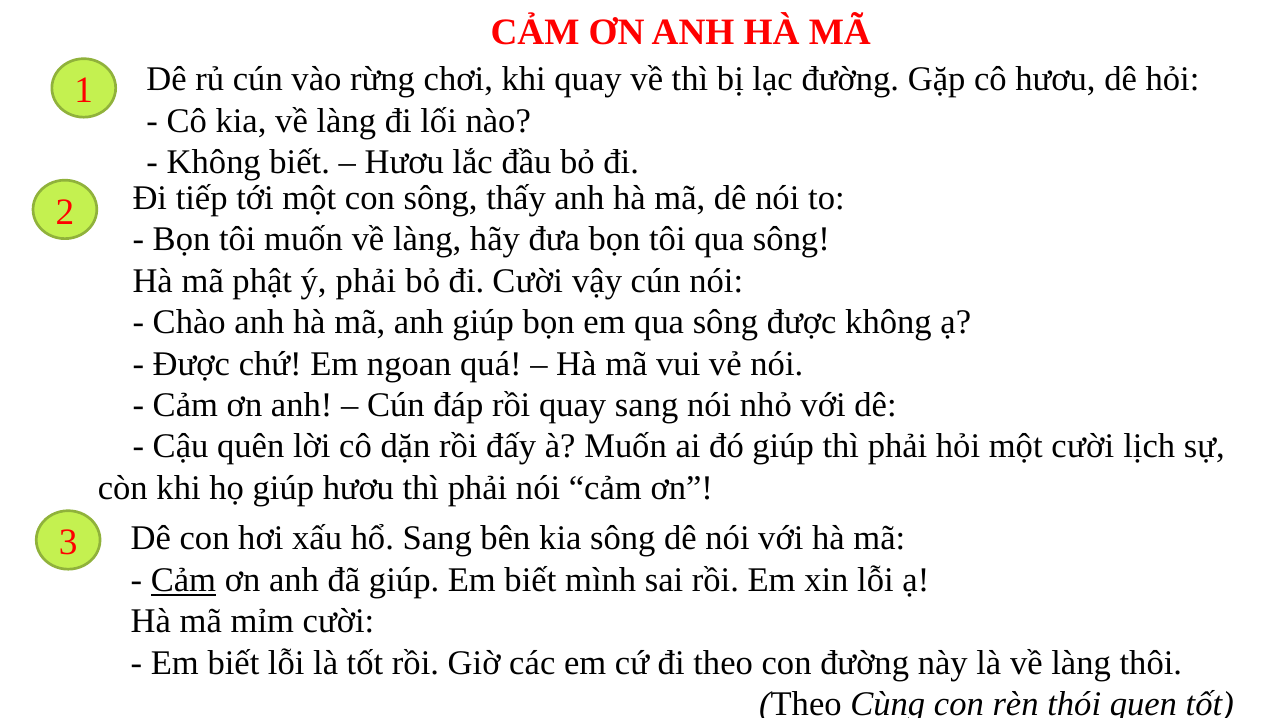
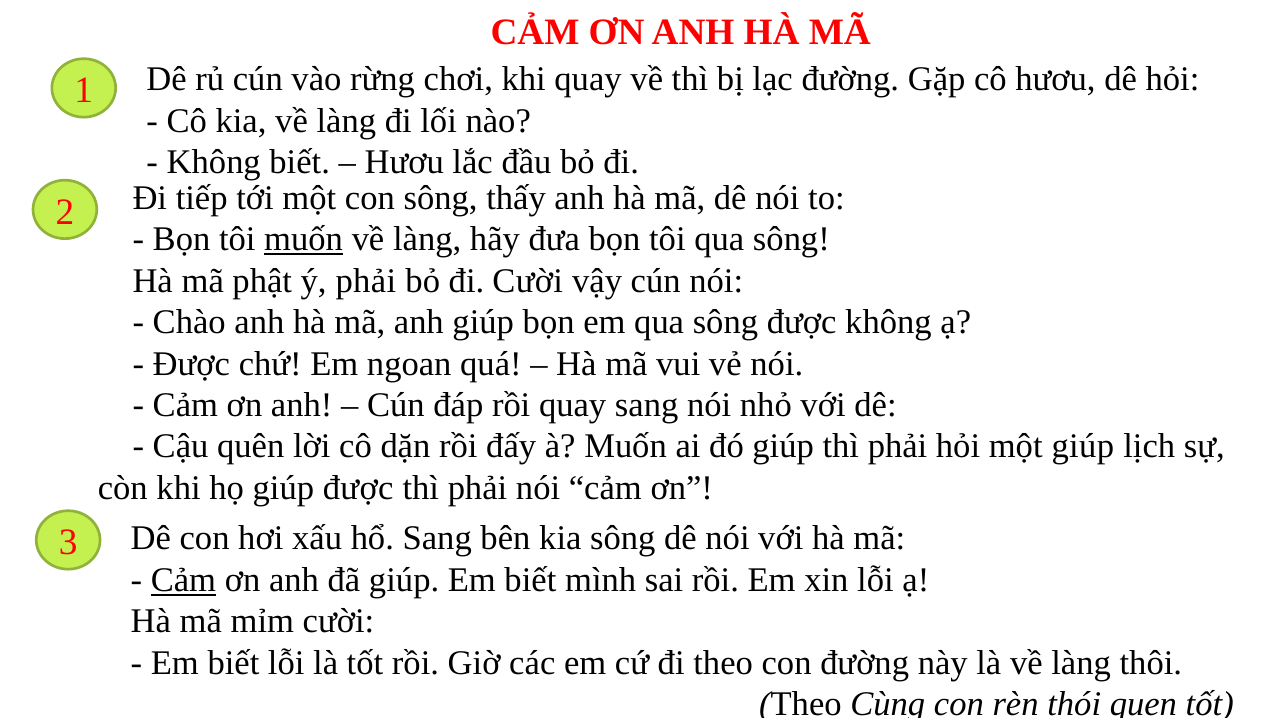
muốn underline: none -> present (304, 239)
một cười: cười -> giúp (1083, 447)
giúp hươu: hươu -> được (358, 488)
